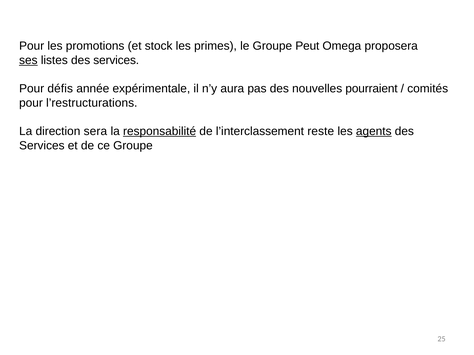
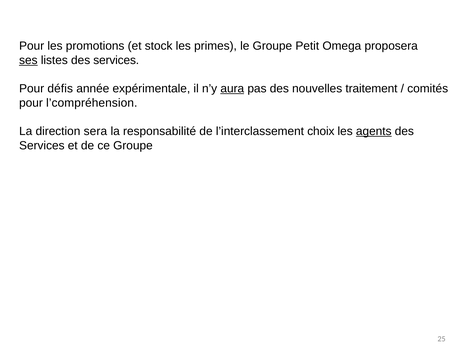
Peut: Peut -> Petit (307, 46)
aura underline: none -> present (232, 89)
pourraient: pourraient -> traitement (371, 89)
l’restructurations: l’restructurations -> l’compréhension (92, 103)
responsabilité underline: present -> none (160, 131)
reste: reste -> choix (321, 131)
